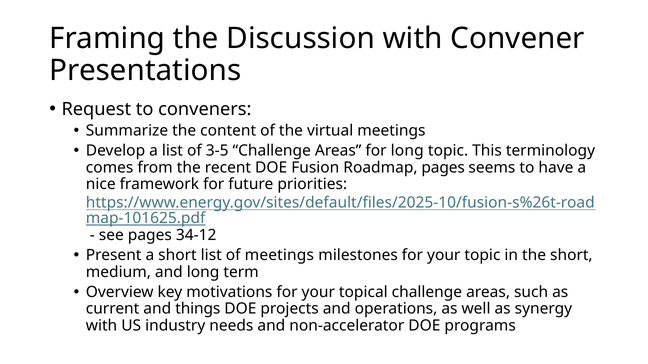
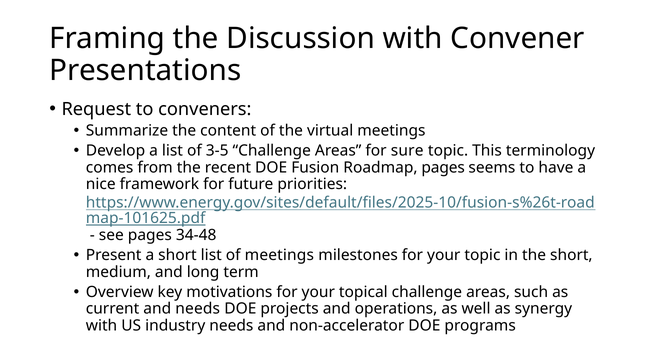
for long: long -> sure (407, 151)
34-12: 34-12 -> 34-48 (196, 236)
and things: things -> needs (198, 309)
